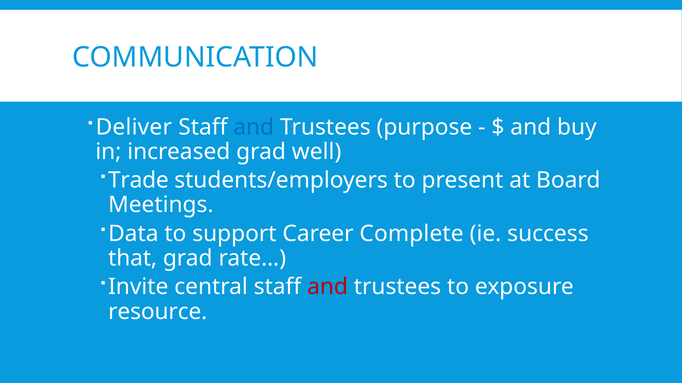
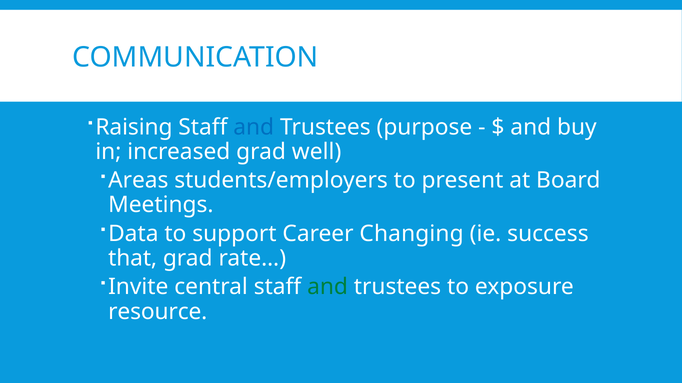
Deliver: Deliver -> Raising (134, 127)
Trade: Trade -> Areas (138, 181)
Complete: Complete -> Changing (412, 234)
and colour: red -> green (328, 287)
